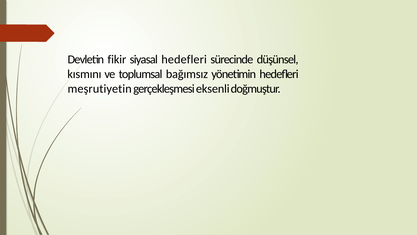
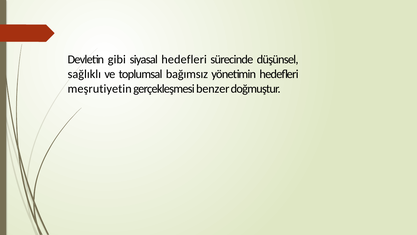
fikir: fikir -> gibi (117, 60)
kısmını: kısmını -> sağlıklı (84, 74)
eksenli: eksenli -> benzer (213, 89)
